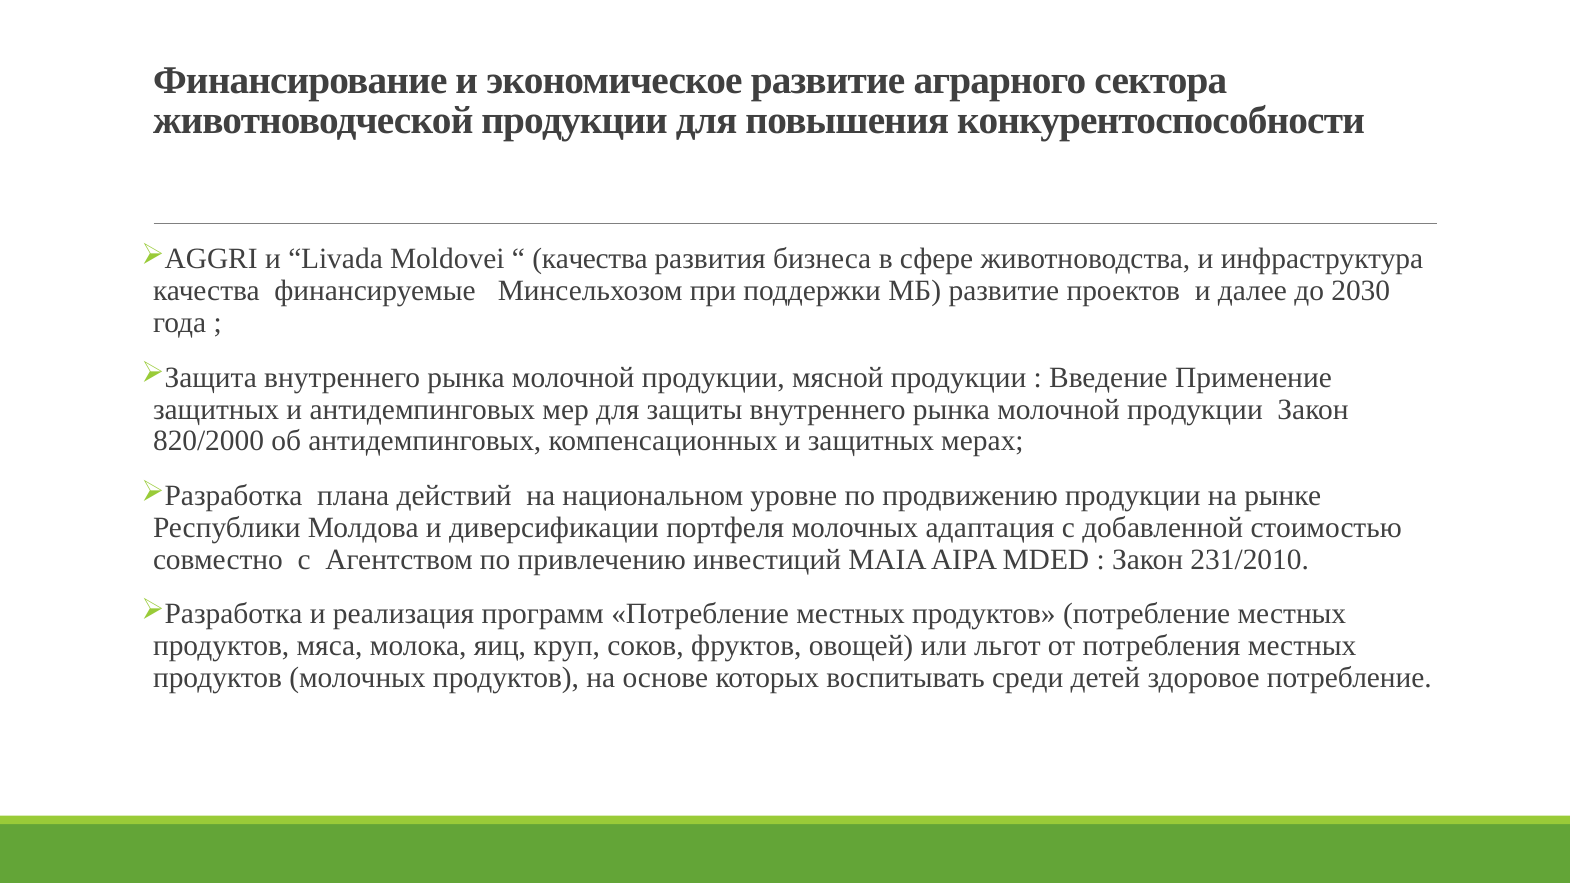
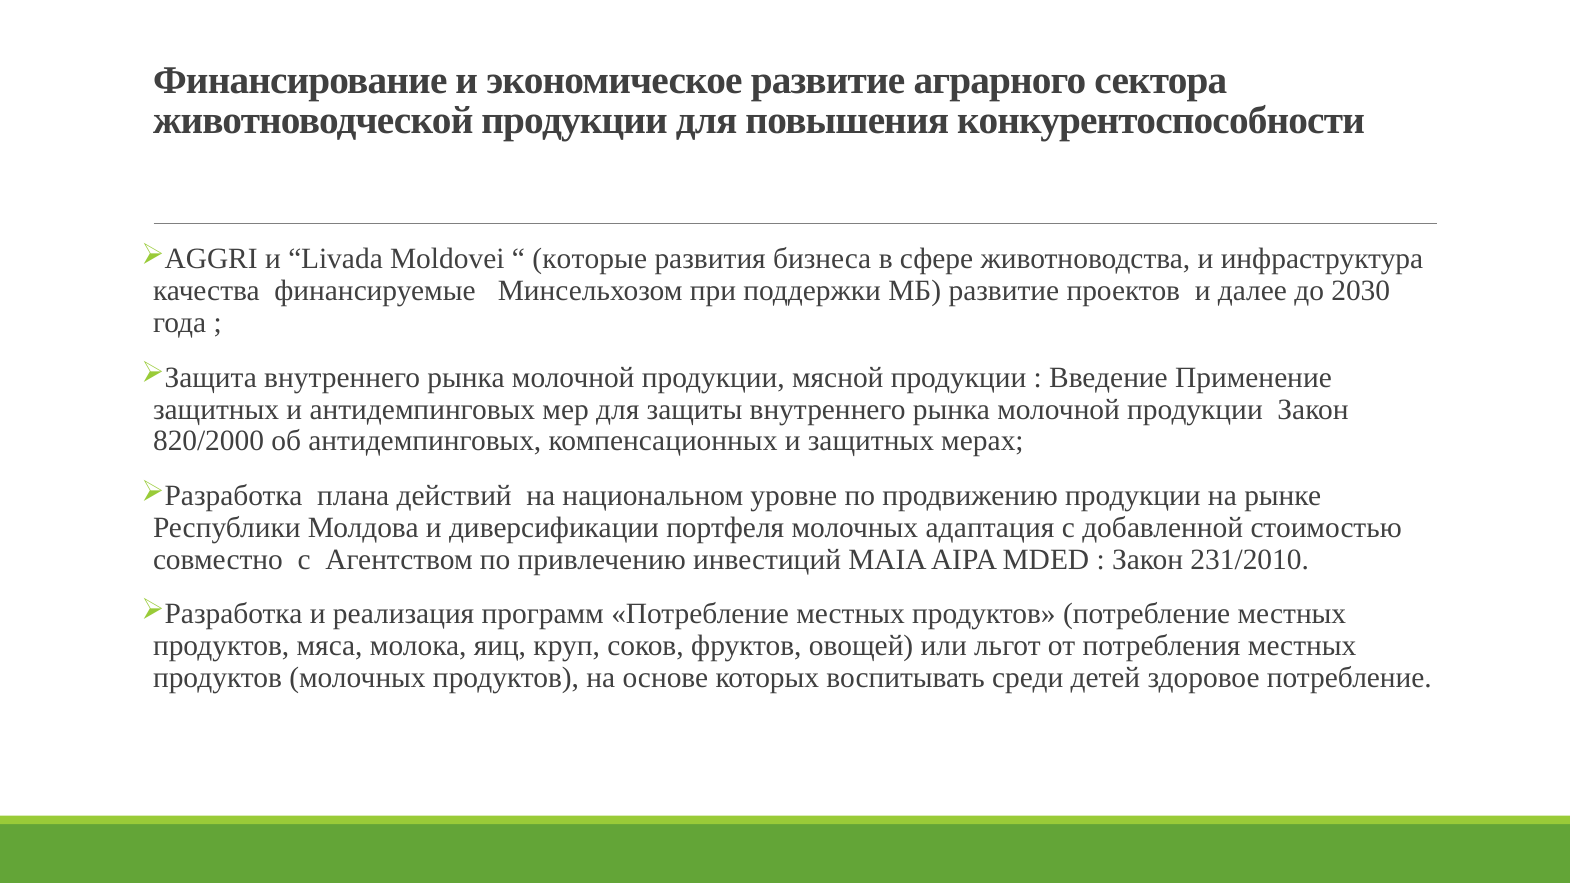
качества: качества -> которые (590, 259)
